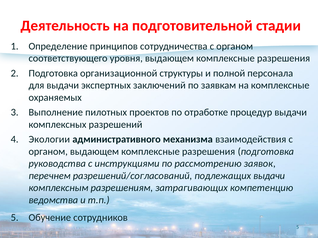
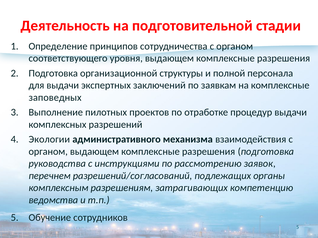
охраняемых: охраняемых -> заповедных (55, 98)
подлежащих выдачи: выдачи -> органы (269, 176)
